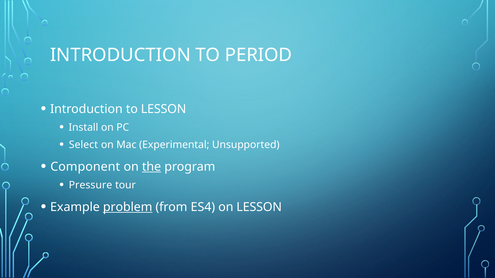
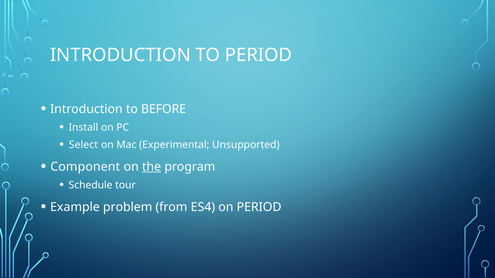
to LESSON: LESSON -> BEFORE (164, 109)
Pressure: Pressure -> Schedule (91, 186)
problem underline: present -> none (128, 207)
on LESSON: LESSON -> PERIOD (259, 207)
